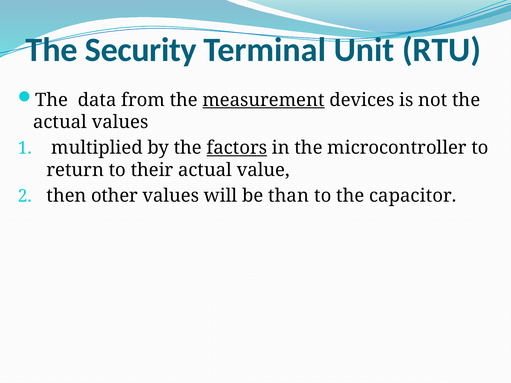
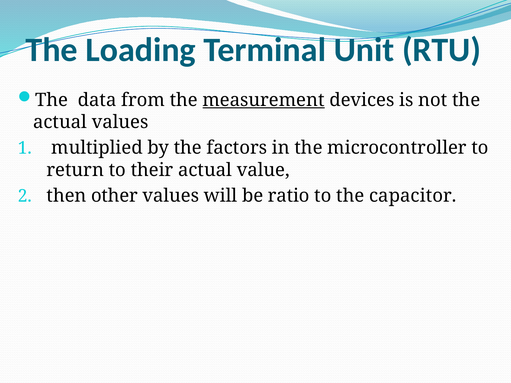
Security: Security -> Loading (141, 50)
factors underline: present -> none (237, 148)
than: than -> ratio (289, 196)
